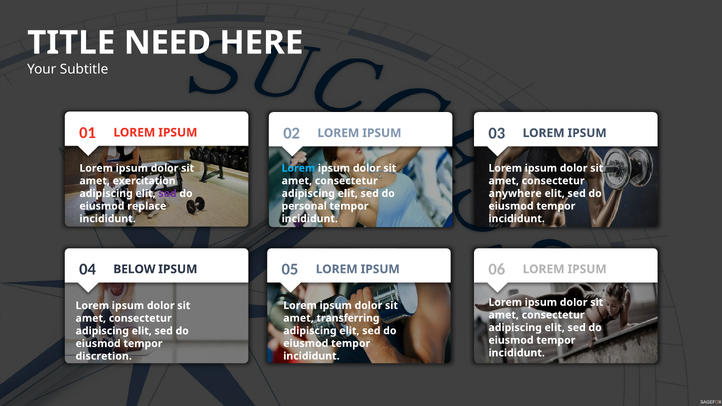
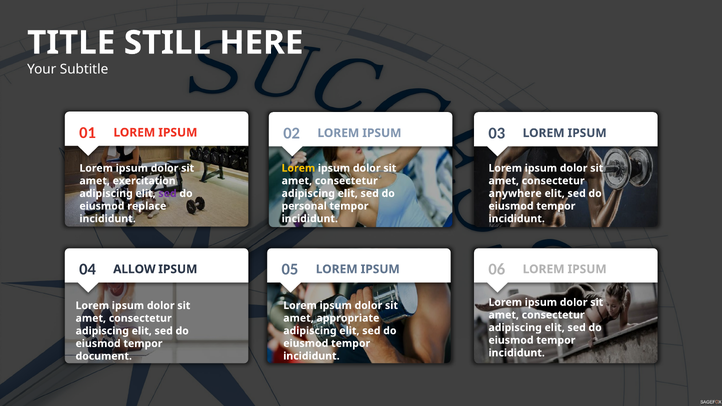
NEED: NEED -> STILL (167, 43)
Lorem colour: light blue -> yellow (298, 168)
BELOW: BELOW -> ALLOW (134, 269)
transferring: transferring -> appropriate (348, 318)
discretion: discretion -> document (104, 356)
